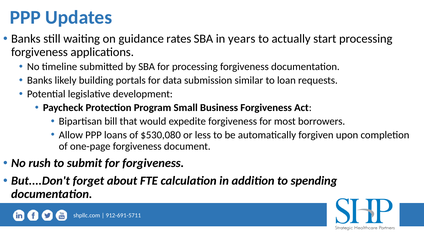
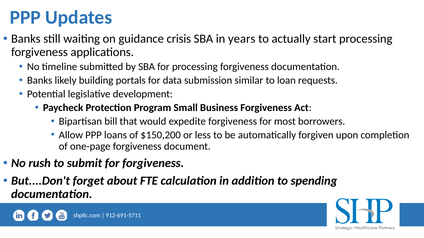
rates: rates -> crisis (179, 39)
$530,080: $530,080 -> $150,200 (161, 135)
